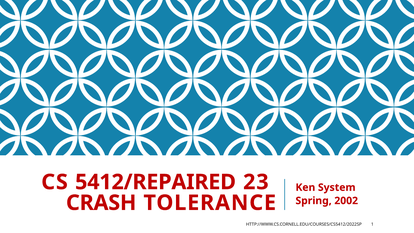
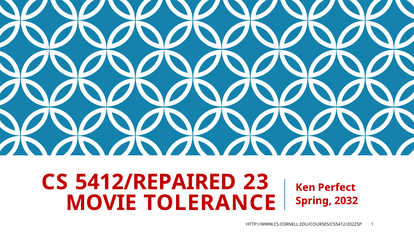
System: System -> Perfect (337, 187)
2002: 2002 -> 2032 (346, 201)
CRASH: CRASH -> MOVIE (101, 203)
